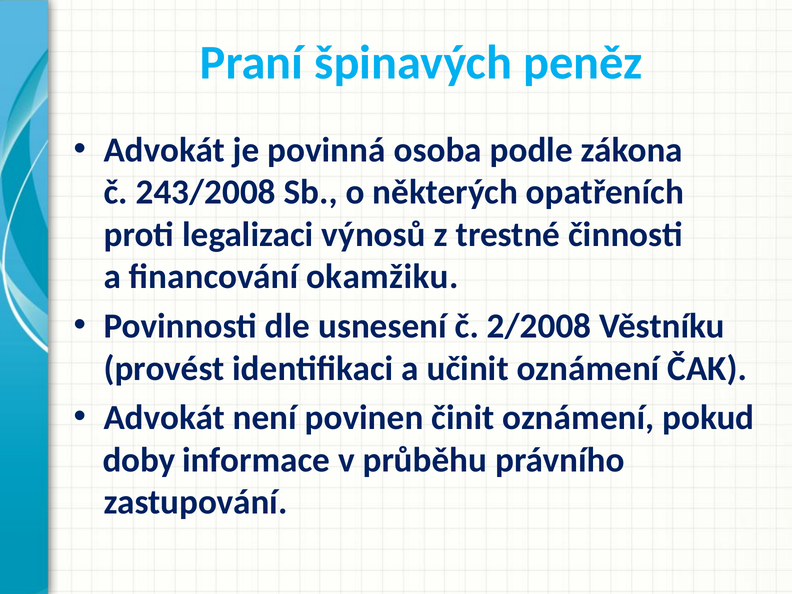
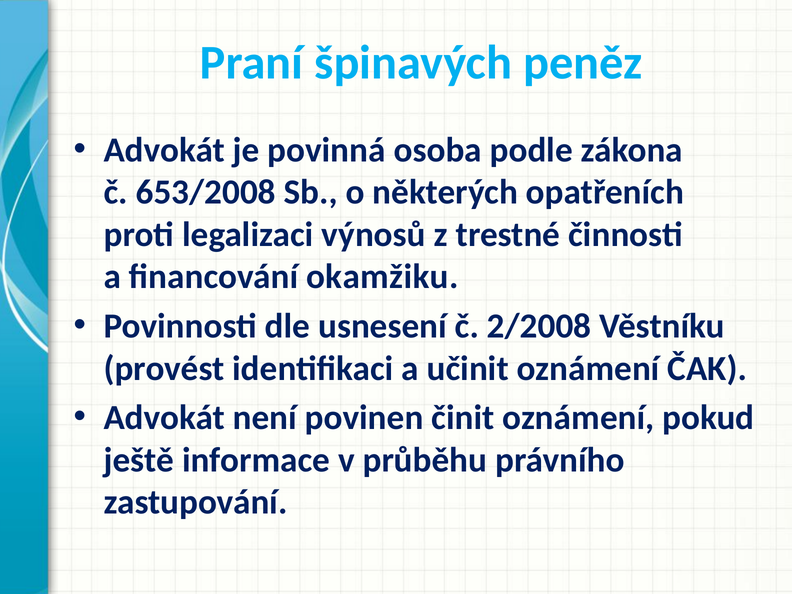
243/2008: 243/2008 -> 653/2008 (206, 192)
doby: doby -> ještě (139, 460)
